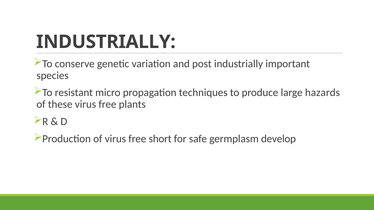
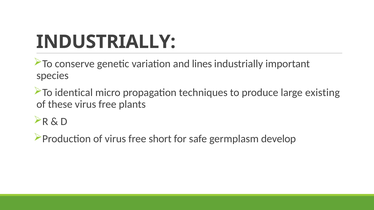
post: post -> lines (202, 64)
resistant: resistant -> identical (74, 93)
hazards: hazards -> existing (322, 93)
